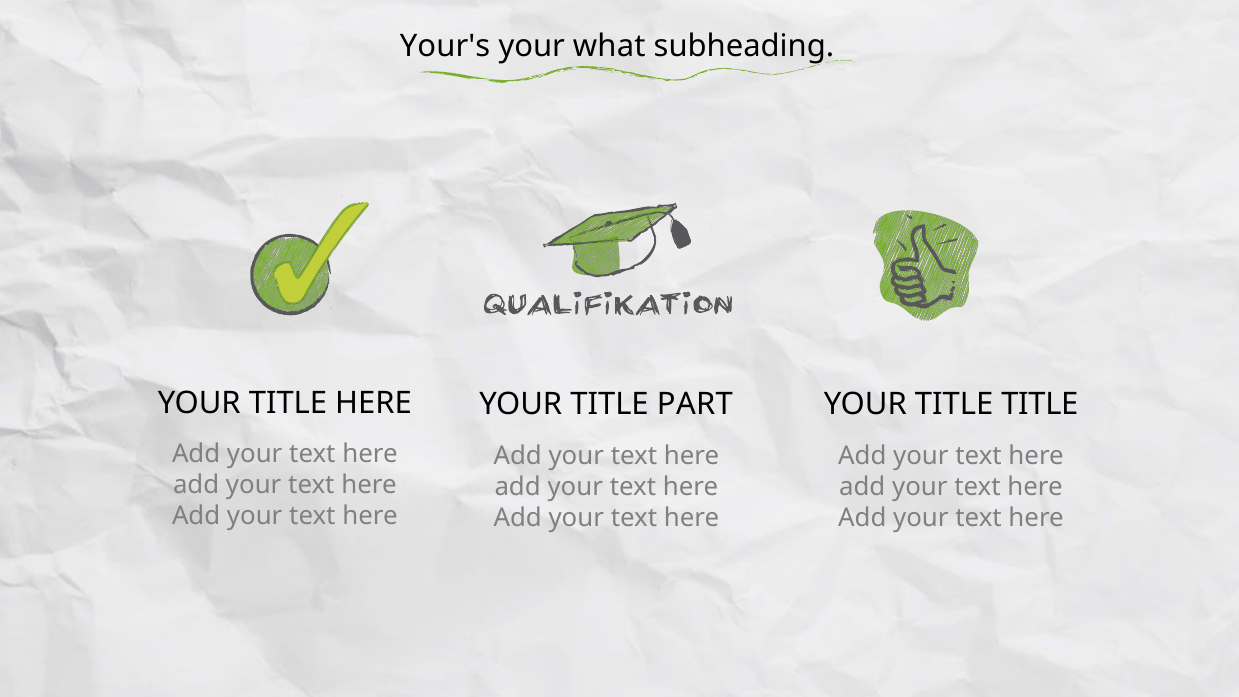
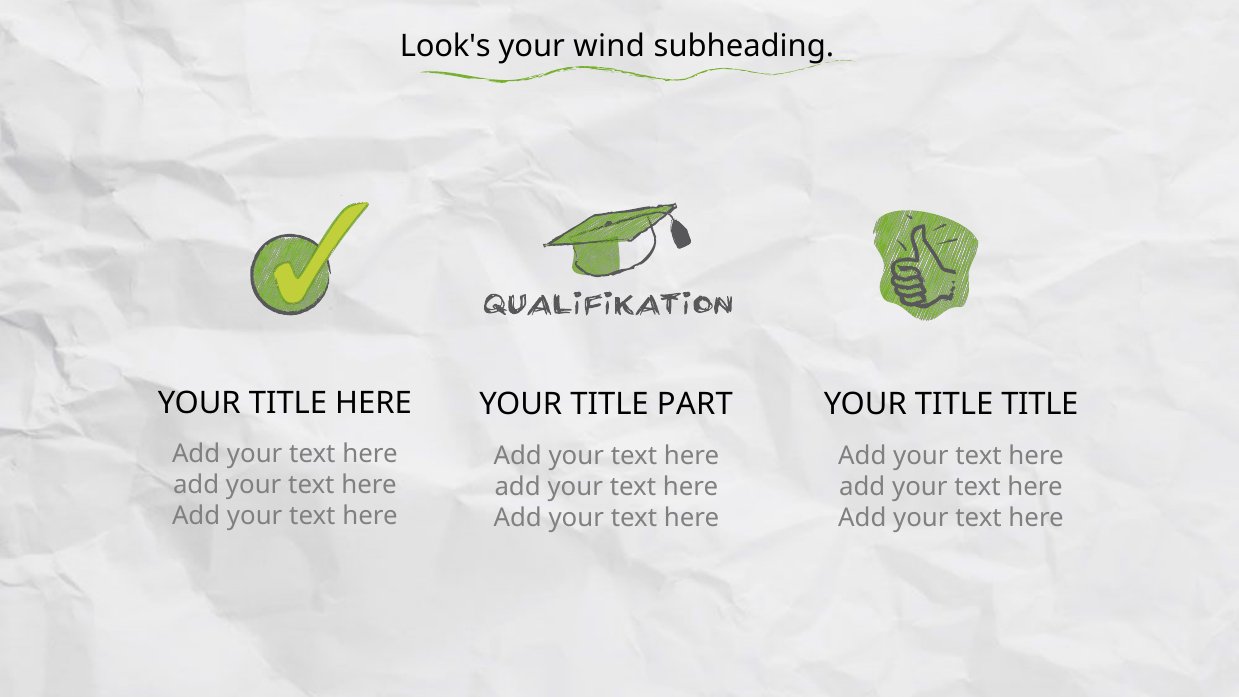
Your's: Your's -> Look's (445, 46)
what: what -> wind (609, 46)
